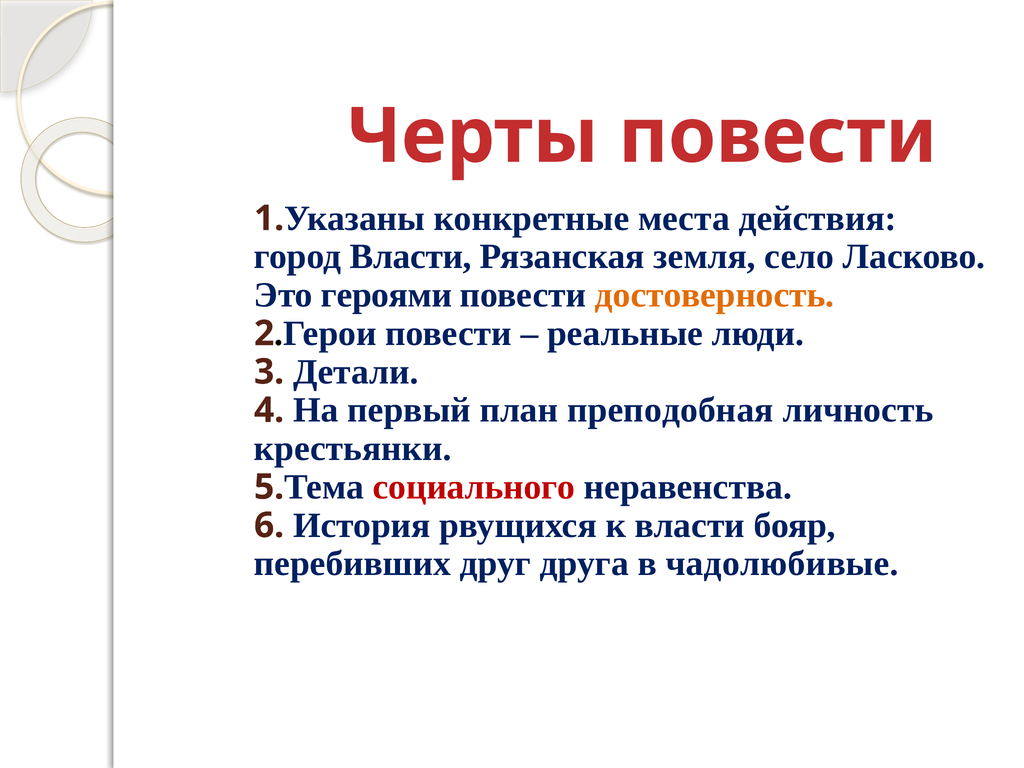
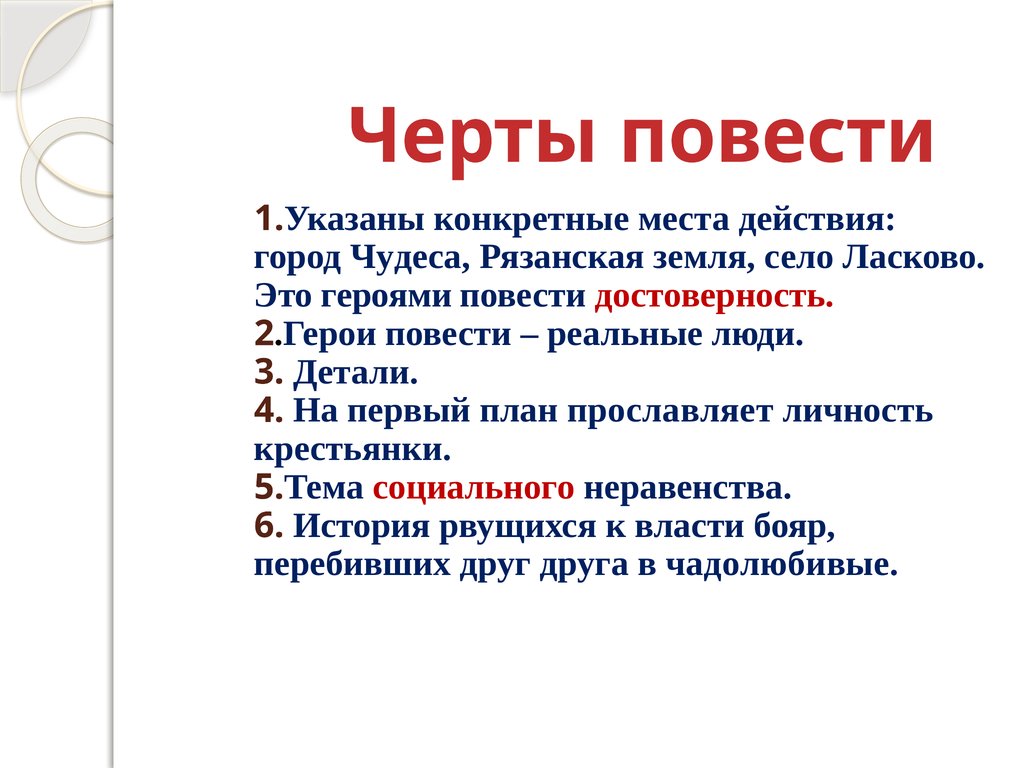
город Власти: Власти -> Чудеса (410, 257)
достоверность colour: orange -> red (715, 295)
преподобная: преподобная -> прославляет (670, 410)
